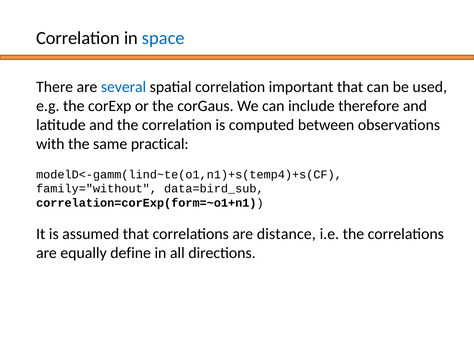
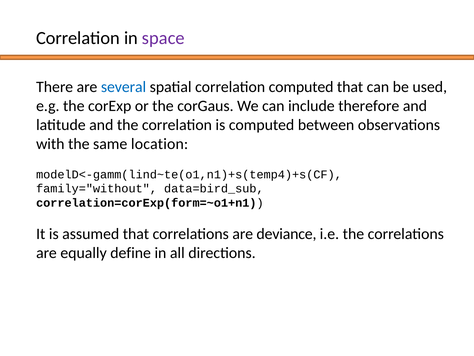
space colour: blue -> purple (163, 38)
correlation important: important -> computed (301, 87)
practical: practical -> location (160, 144)
distance: distance -> deviance (286, 234)
